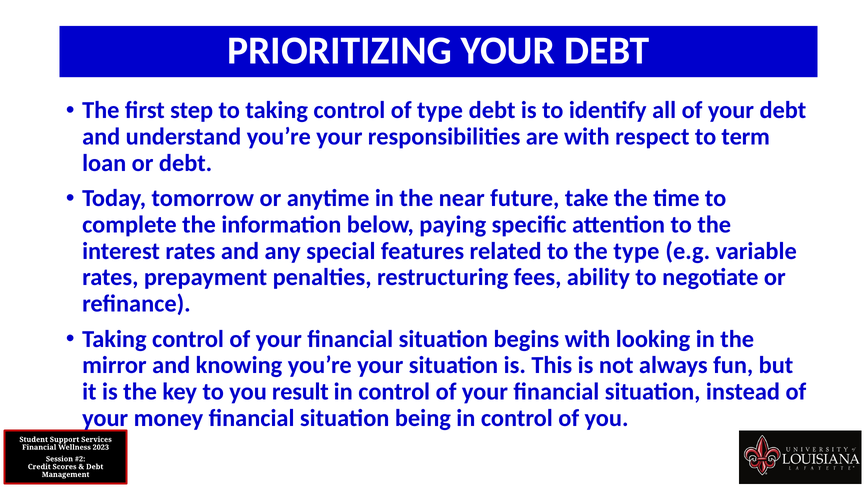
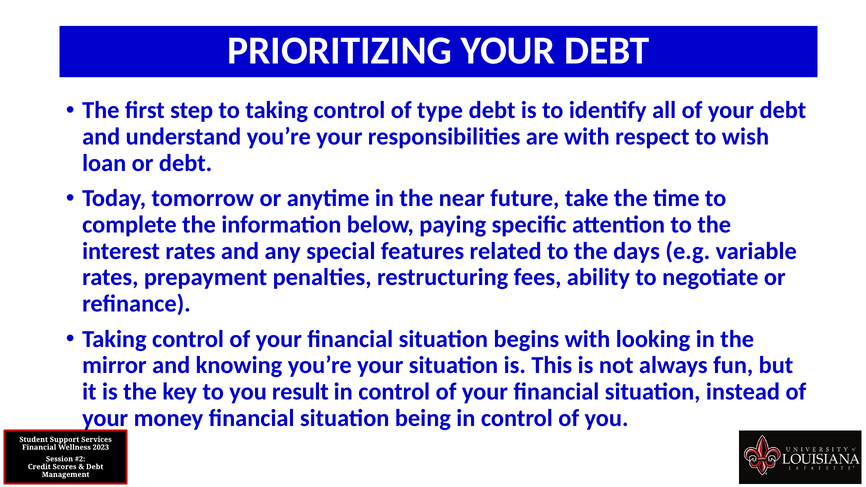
term: term -> wish (745, 137)
the type: type -> days (637, 251)
